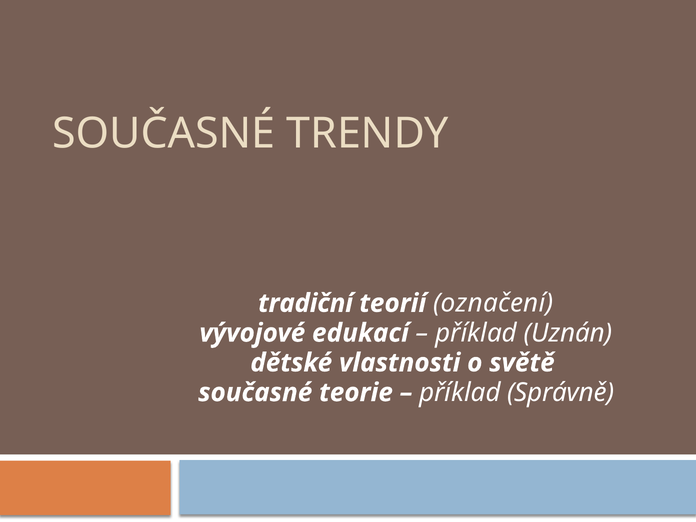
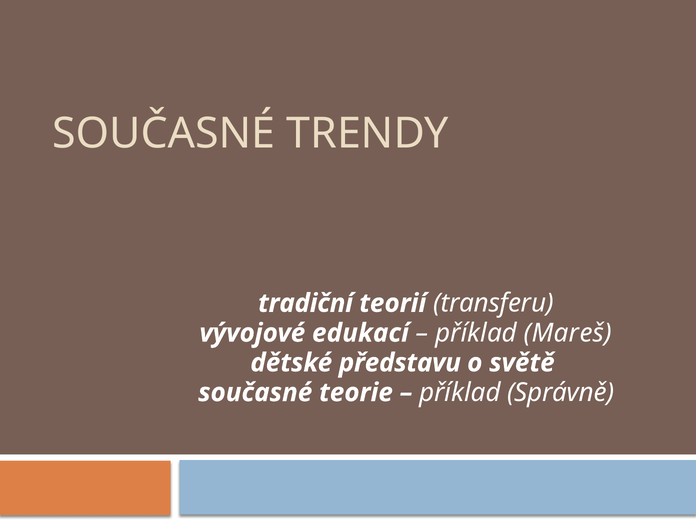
označení: označení -> transferu (493, 303)
Uznán: Uznán -> Mareš (568, 333)
vlastnosti: vlastnosti -> představu (400, 363)
